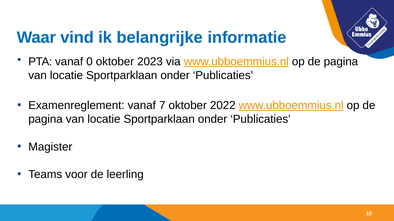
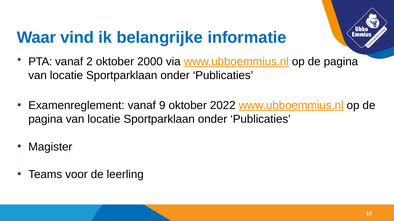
0: 0 -> 2 (90, 62)
2023: 2023 -> 2000 (150, 62)
7: 7 -> 9 (162, 106)
